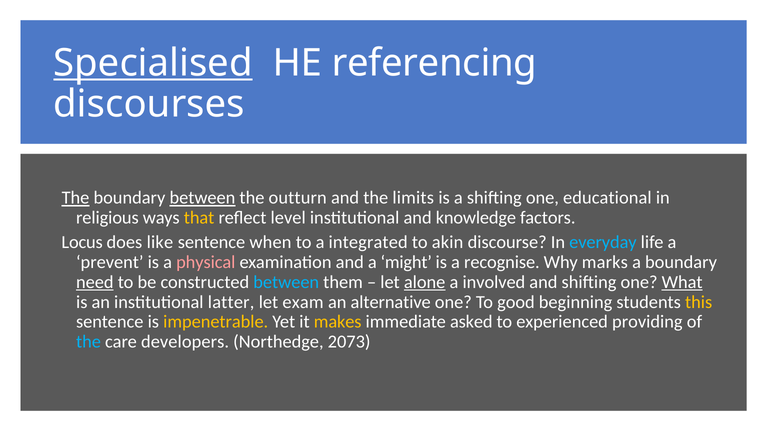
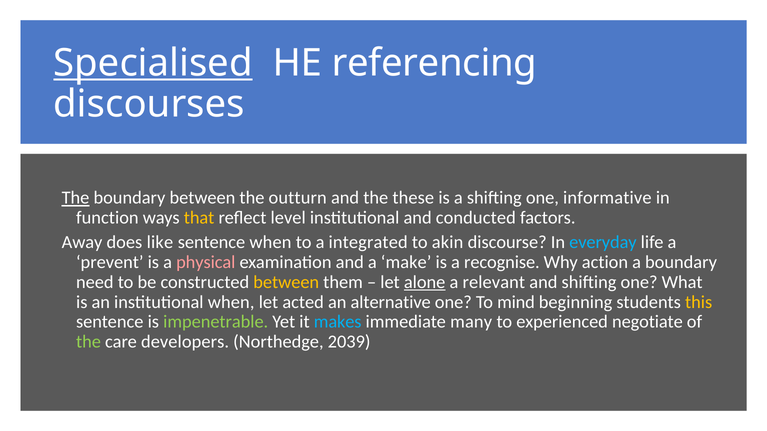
between underline: present -> none (202, 198)
limits: limits -> these (413, 198)
educational: educational -> informative (607, 198)
religious: religious -> function (107, 218)
knowledge: knowledge -> conducted (476, 218)
Locus: Locus -> Away (82, 243)
might: might -> make (406, 263)
marks: marks -> action (605, 263)
need underline: present -> none (95, 282)
between colour: light blue -> yellow (286, 282)
involved: involved -> relevant (494, 282)
What underline: present -> none (682, 282)
institutional latter: latter -> when (231, 302)
exam: exam -> acted (303, 302)
good: good -> mind (516, 302)
impenetrable colour: yellow -> light green (216, 322)
makes colour: yellow -> light blue (338, 322)
asked: asked -> many (471, 322)
providing: providing -> negotiate (647, 322)
the colour: light blue -> light green (89, 342)
2073: 2073 -> 2039 (349, 342)
